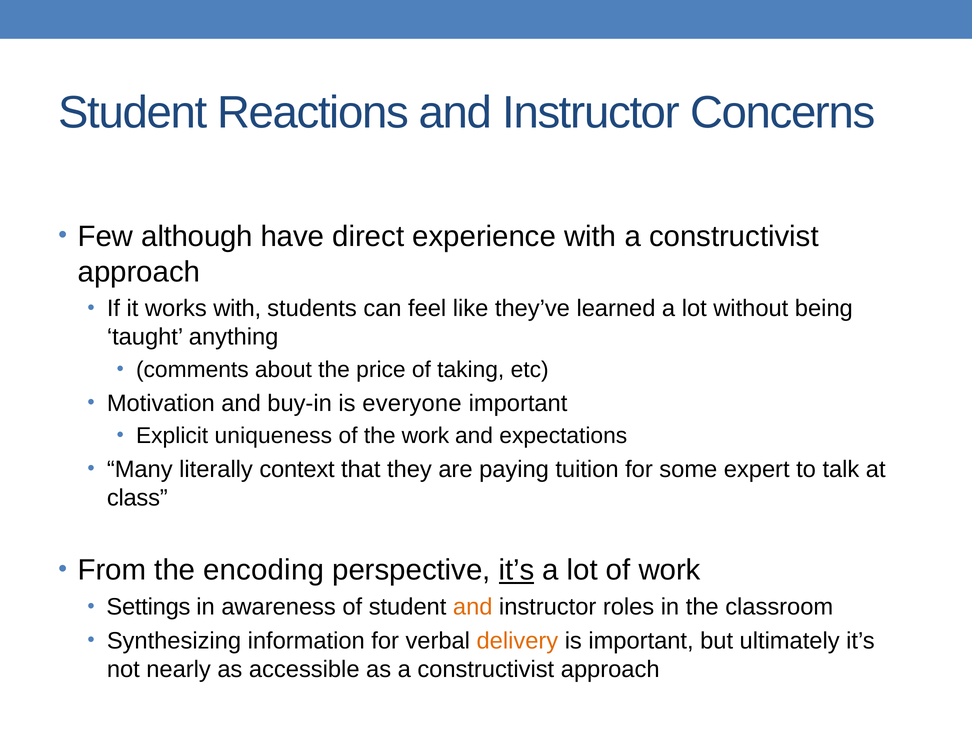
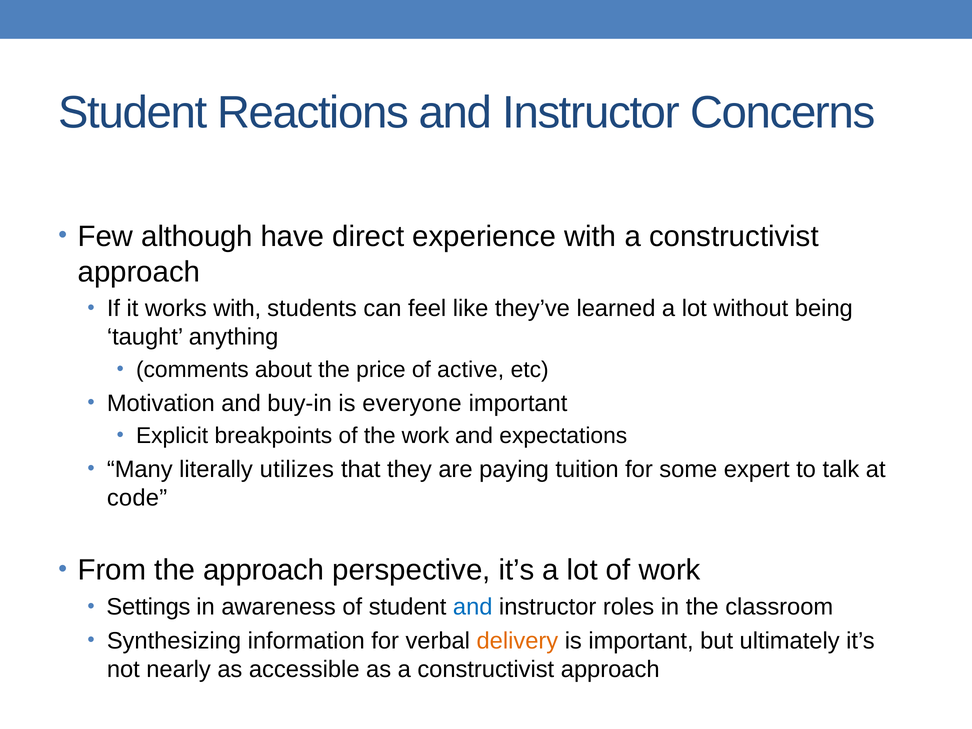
taking: taking -> active (471, 370)
uniqueness: uniqueness -> breakpoints (273, 436)
context: context -> utilizes (297, 469)
class: class -> code (137, 498)
the encoding: encoding -> approach (264, 570)
it’s underline: present -> none (517, 570)
and colour: orange -> blue (473, 607)
